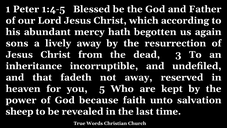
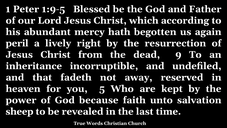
1:4-5: 1:4-5 -> 1:9-5 (53, 9)
sons: sons -> peril (17, 43)
lively away: away -> right (89, 43)
3: 3 -> 9 (178, 55)
